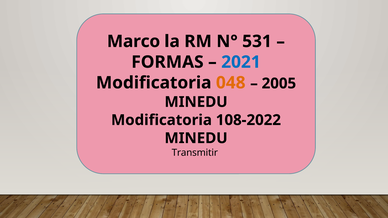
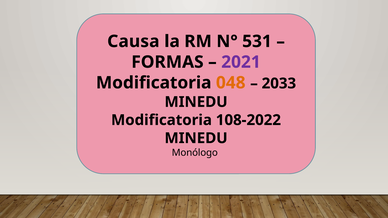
Marco: Marco -> Causa (133, 41)
2021 colour: blue -> purple (241, 62)
2005: 2005 -> 2033 (279, 84)
Transmitir: Transmitir -> Monólogo (195, 153)
